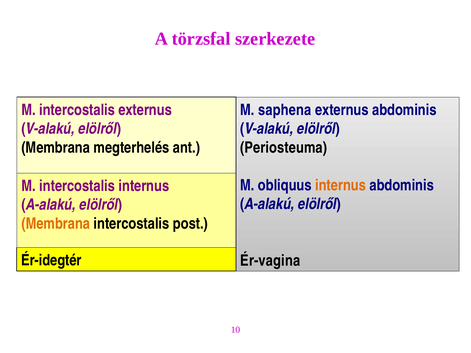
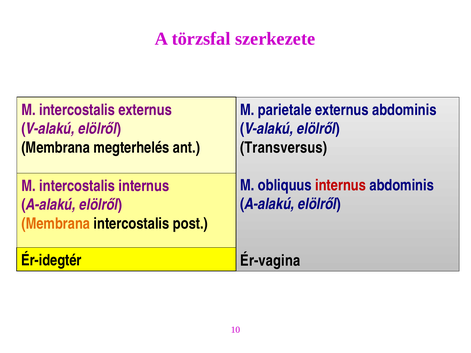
saphena: saphena -> parietale (285, 110)
Periosteuma: Periosteuma -> Transversus (284, 148)
internus colour: orange -> red (341, 185)
